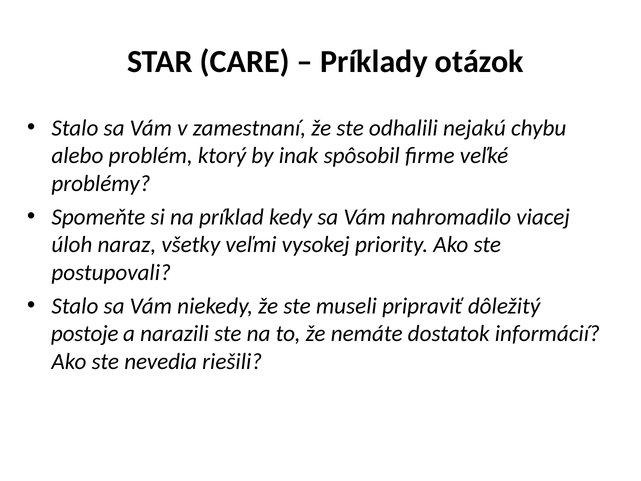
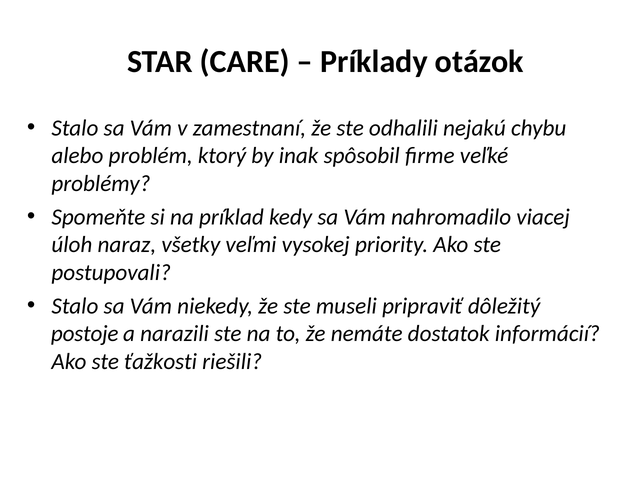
nevedia: nevedia -> ťažkosti (161, 361)
